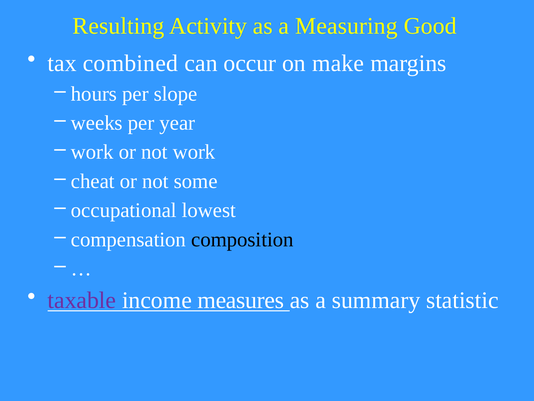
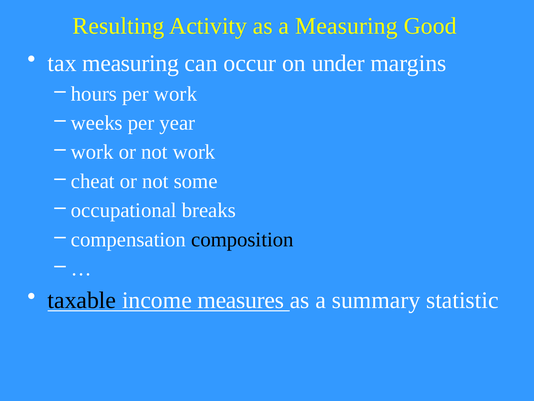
tax combined: combined -> measuring (131, 63)
make: make -> under (338, 63)
per slope: slope -> work (176, 94)
lowest: lowest -> breaks (209, 210)
taxable colour: purple -> black (82, 300)
